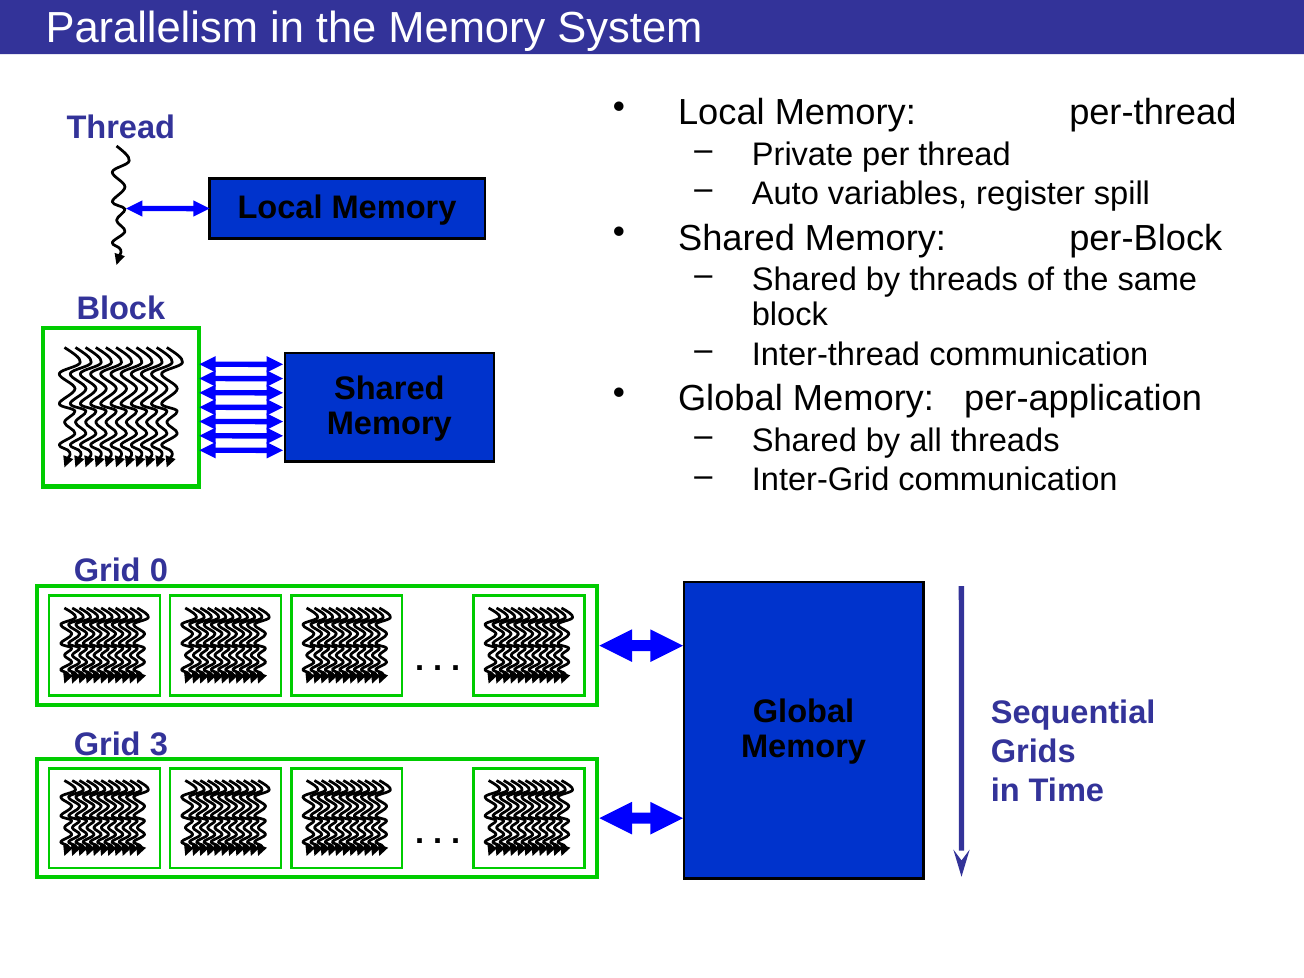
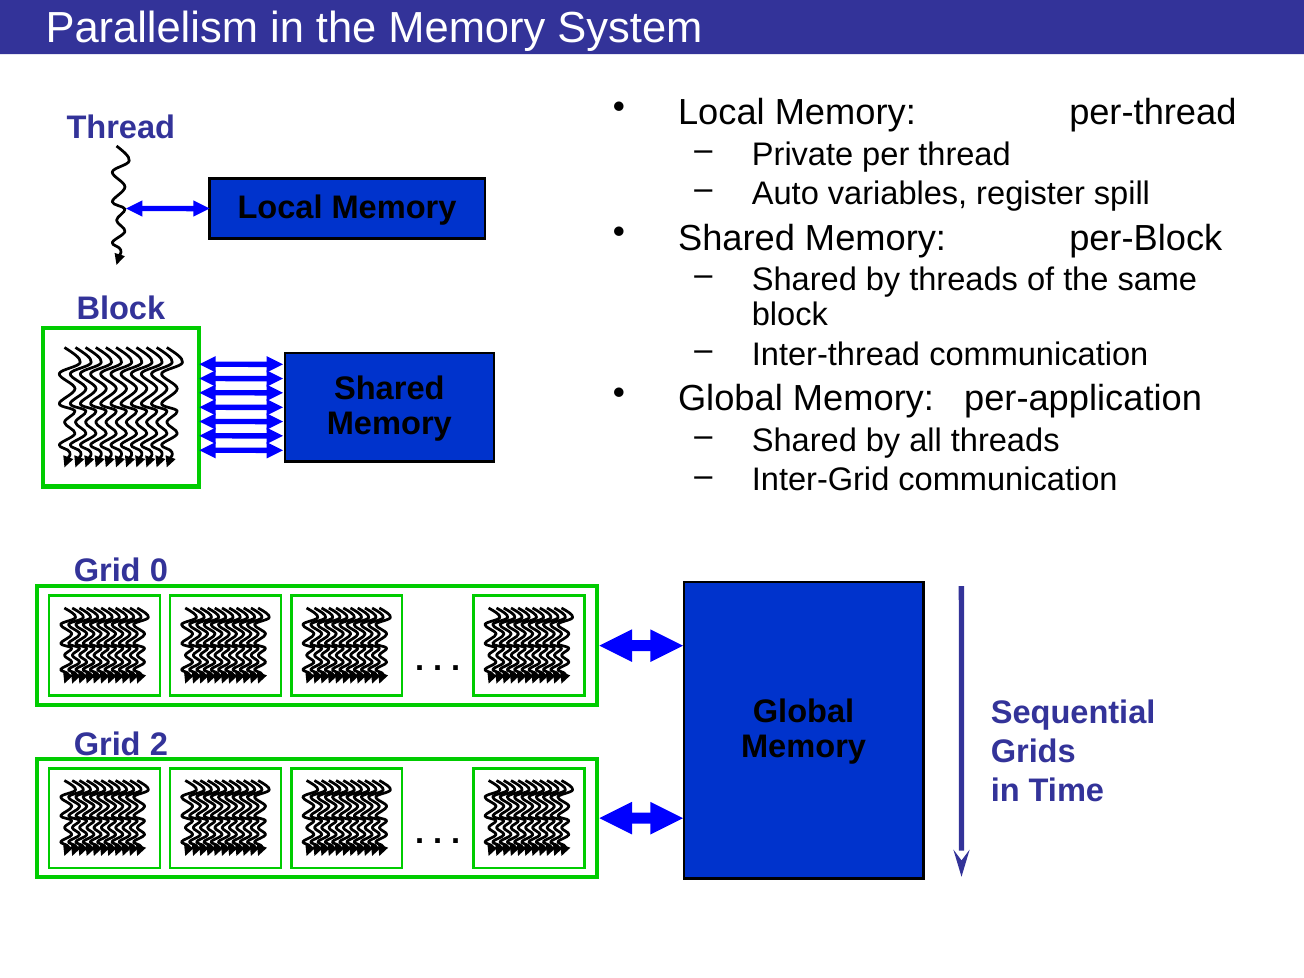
3: 3 -> 2 (159, 745)
